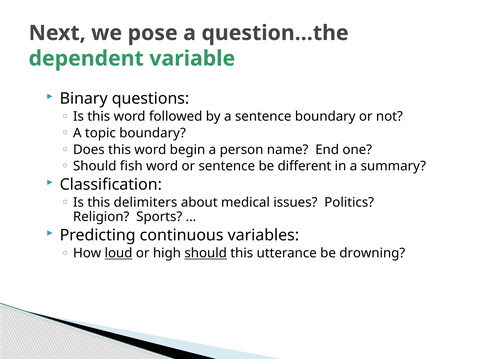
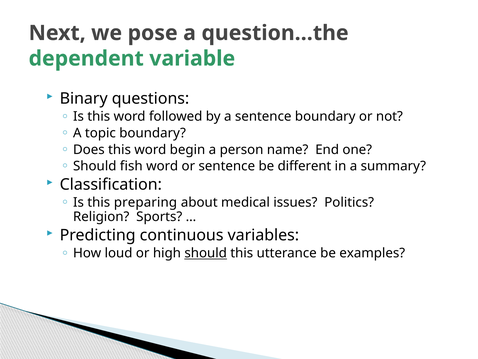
delimiters: delimiters -> preparing (145, 202)
loud underline: present -> none (119, 253)
drowning: drowning -> examples (372, 253)
